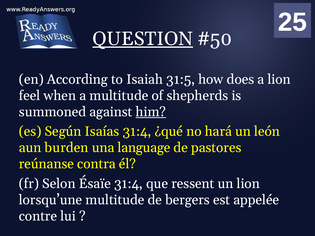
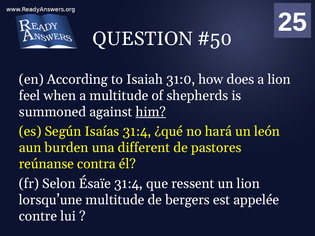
QUESTION underline: present -> none (143, 39)
31:5: 31:5 -> 31:0 (181, 79)
language: language -> different (144, 148)
